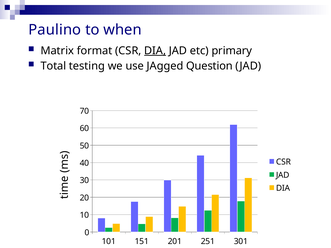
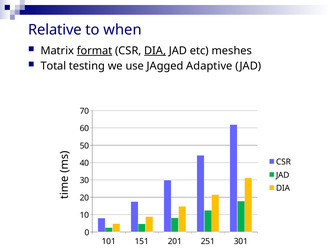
Paulino: Paulino -> Relative (55, 30)
format underline: none -> present (95, 51)
primary: primary -> meshes (232, 51)
Question: Question -> Adaptive (209, 66)
